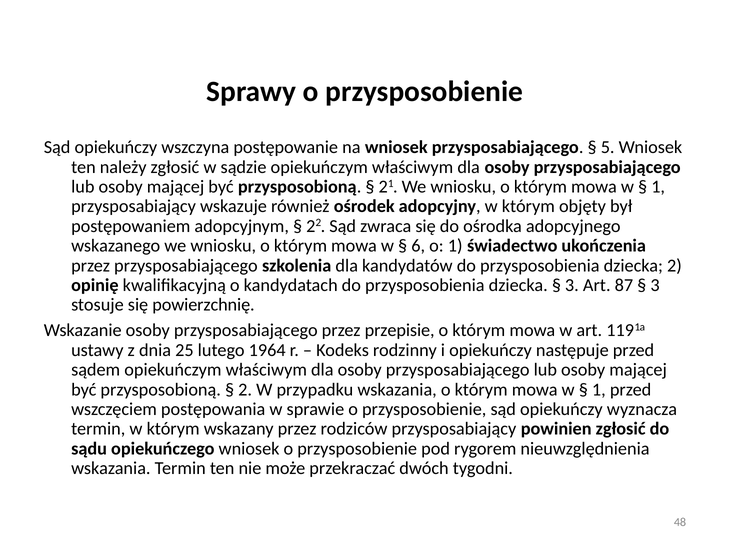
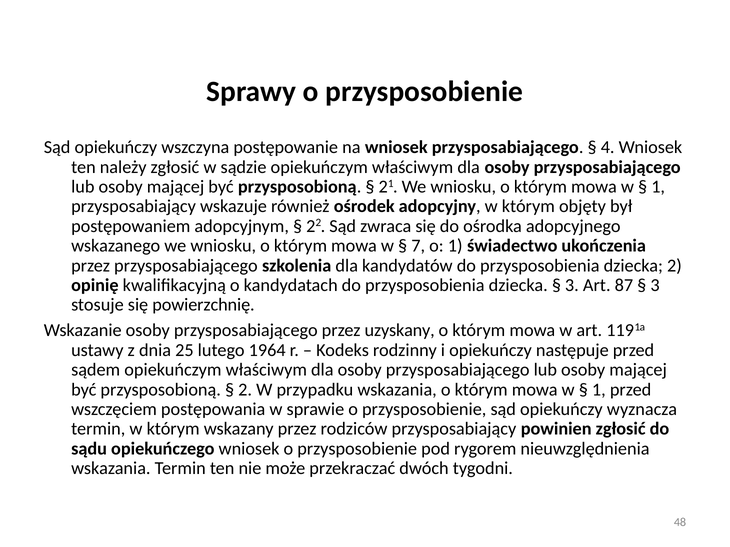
5: 5 -> 4 (608, 147)
6: 6 -> 7 (418, 246)
przepisie: przepisie -> uzyskany (400, 331)
